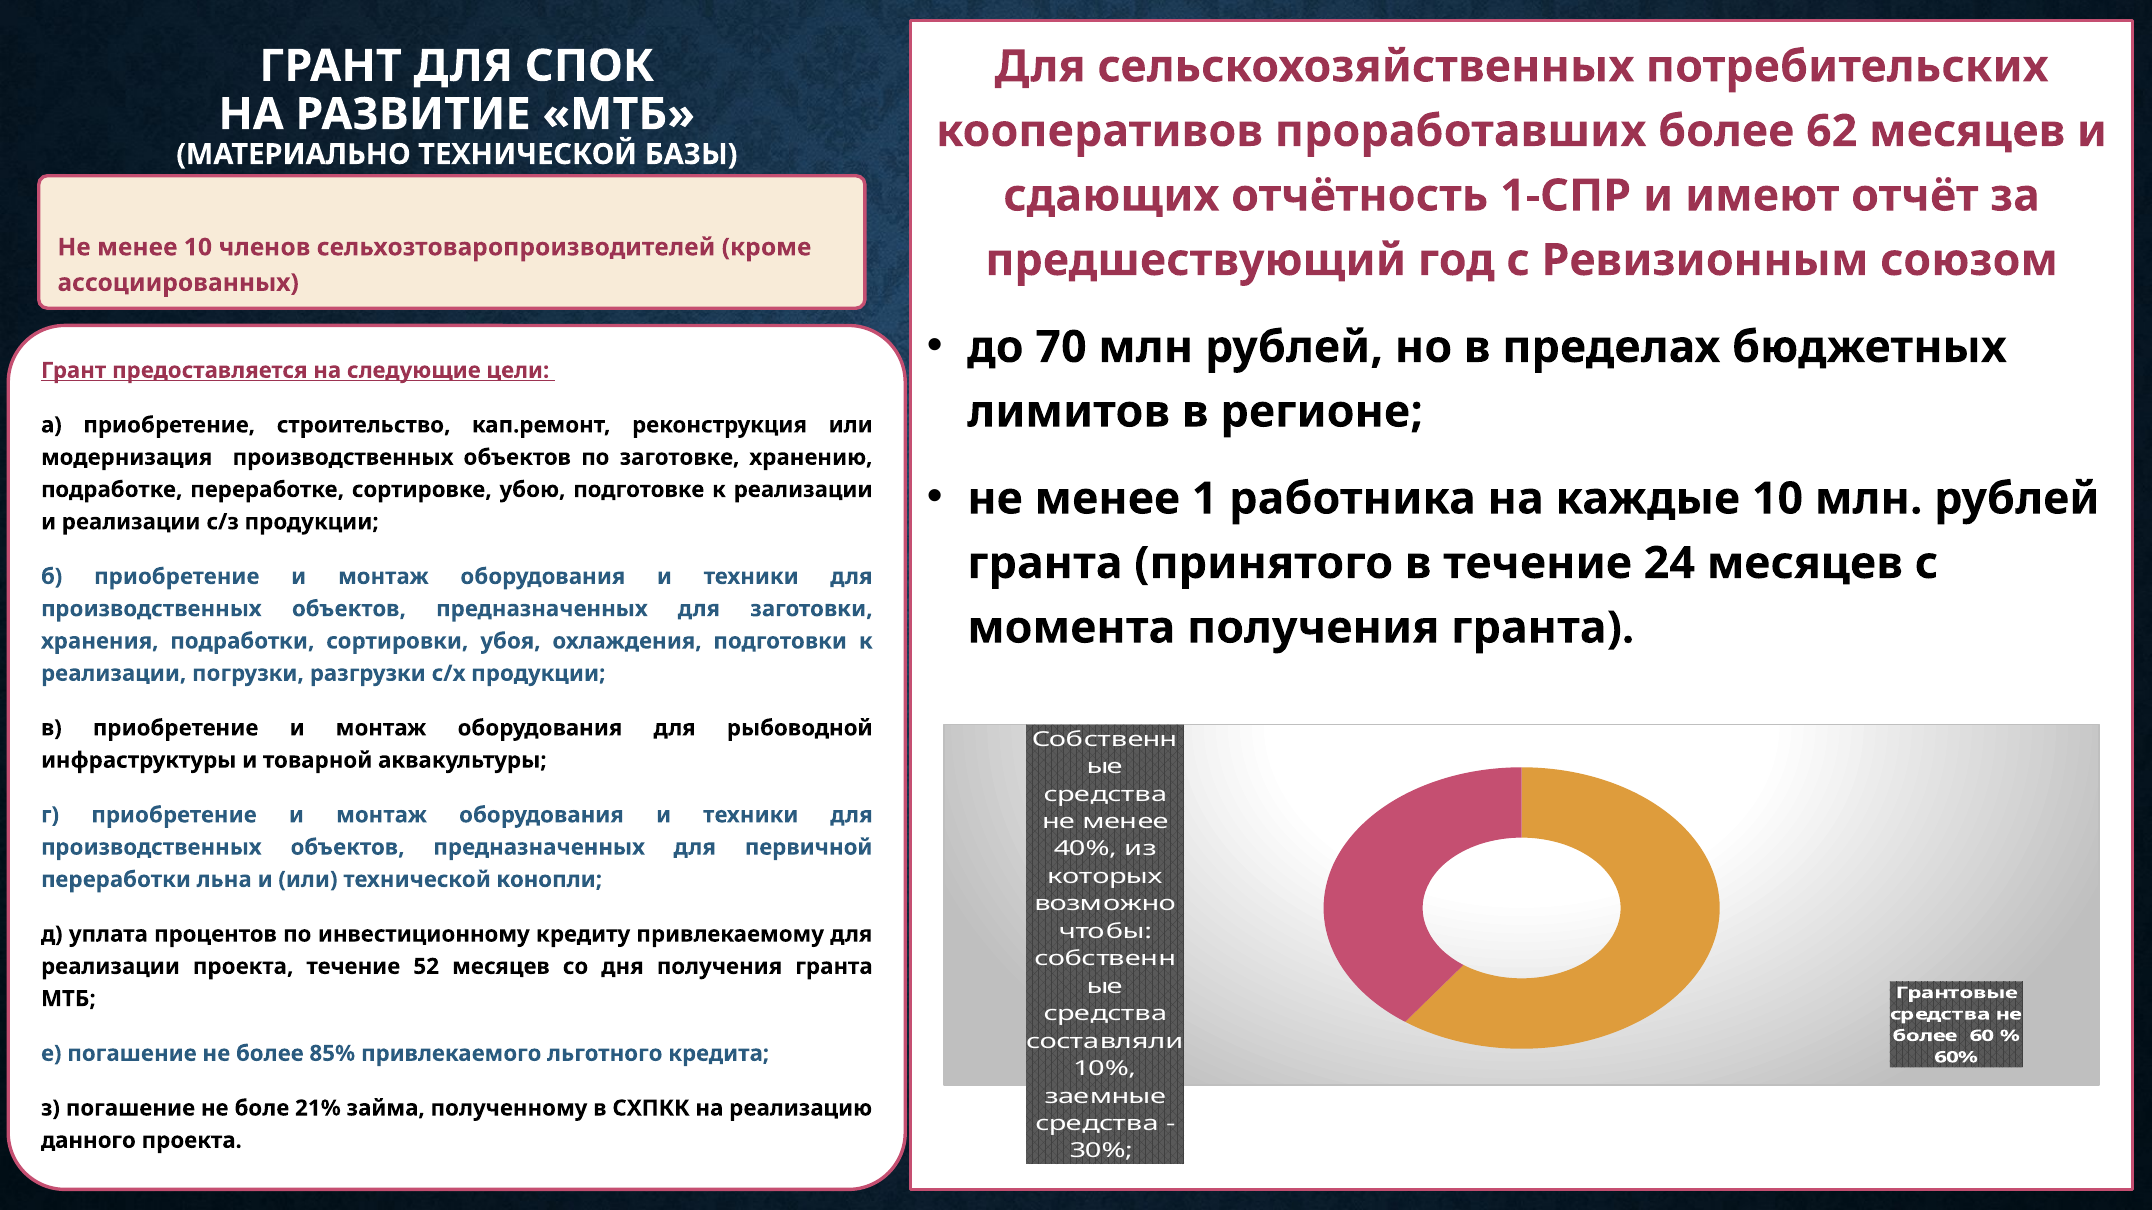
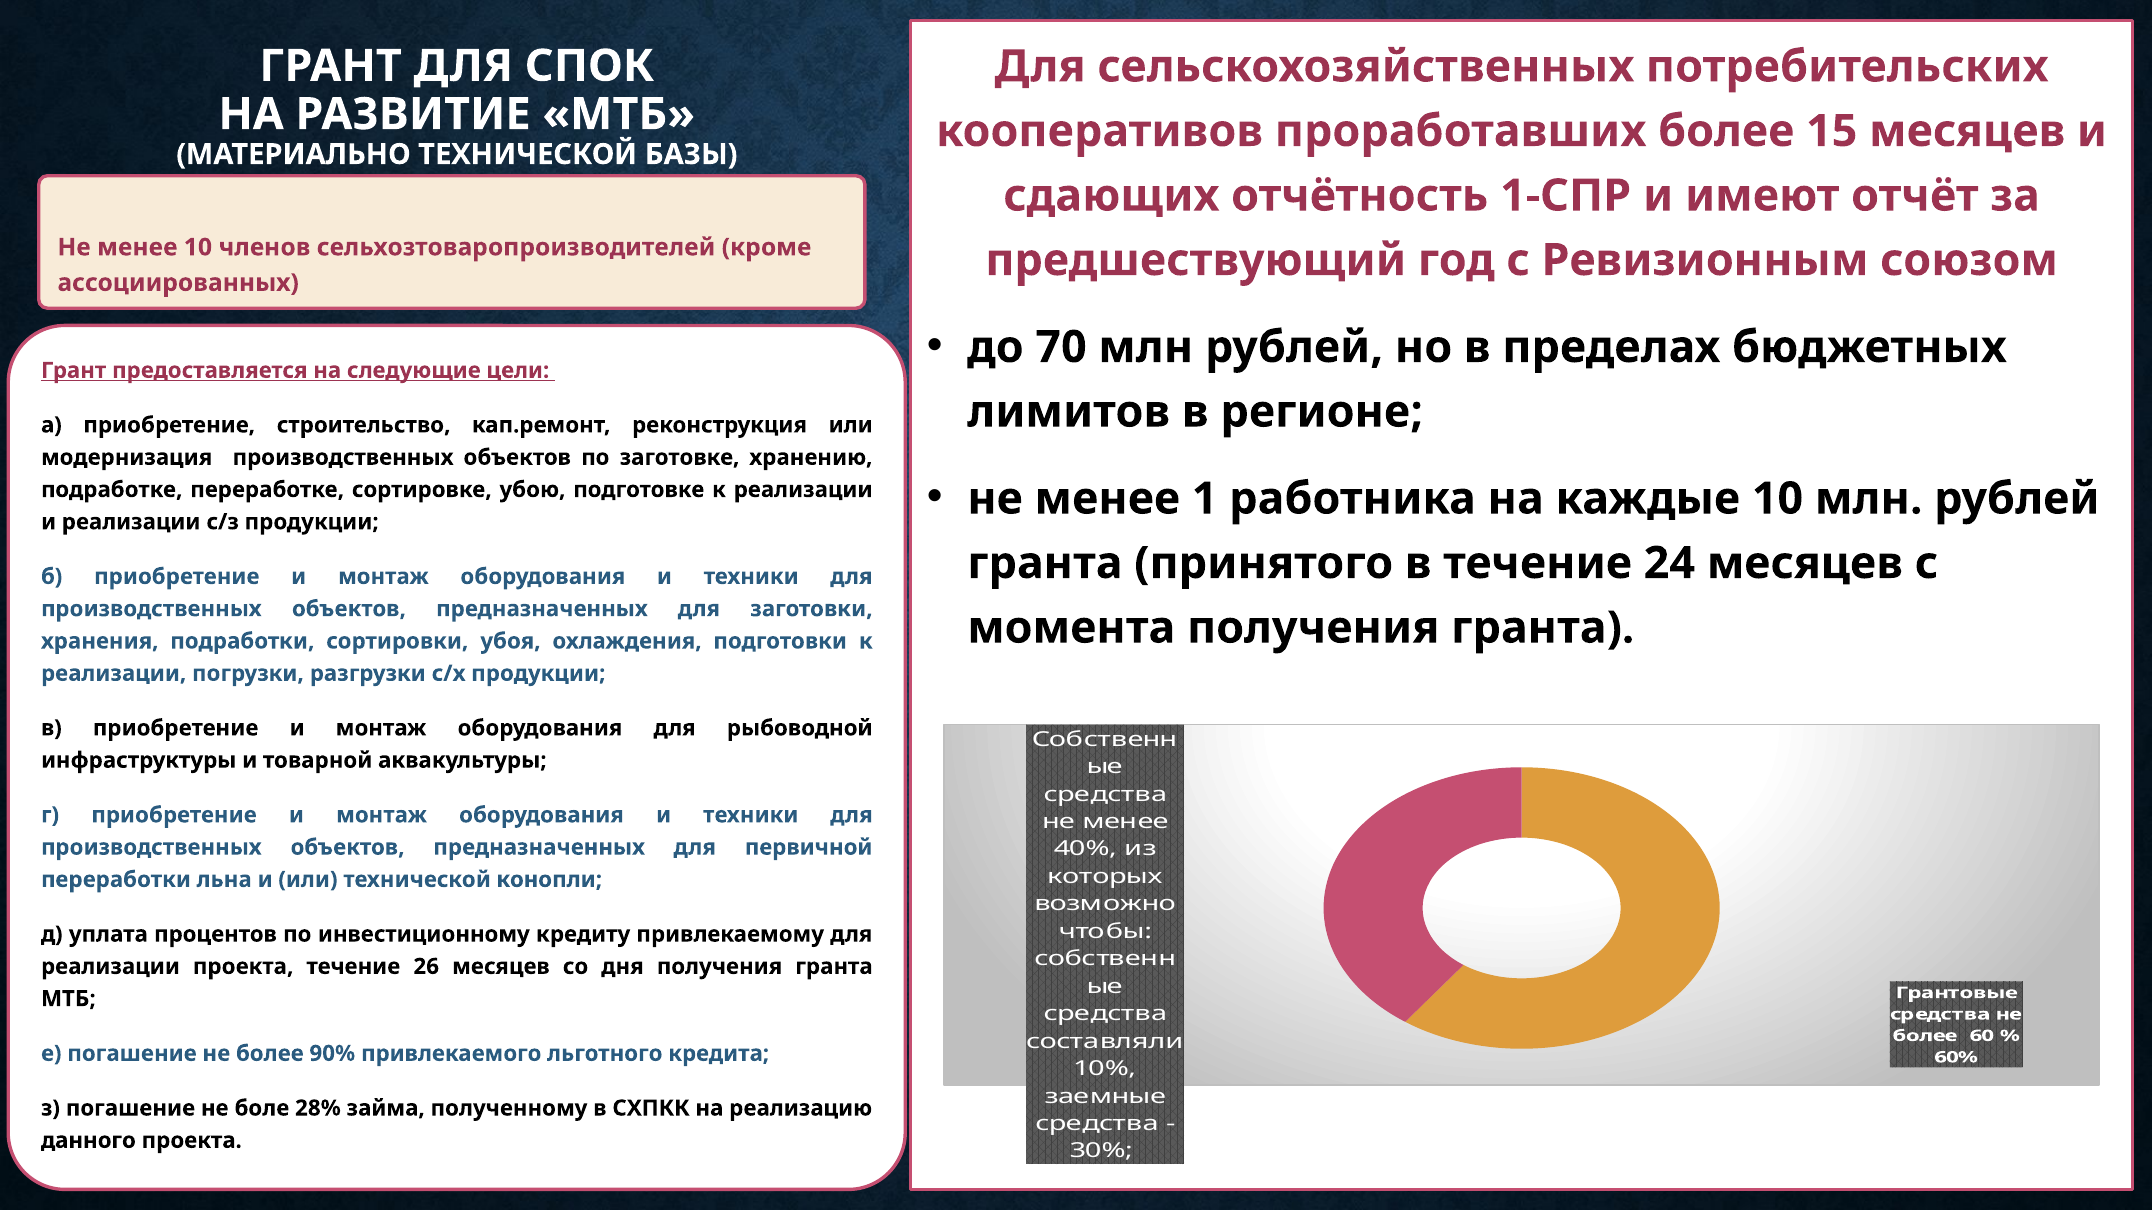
62: 62 -> 15 (1832, 131)
52: 52 -> 26 (426, 967)
85%: 85% -> 90% (332, 1054)
21%: 21% -> 28% (318, 1109)
